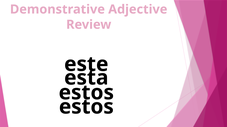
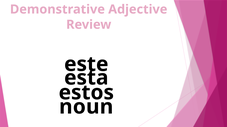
estos: estos -> noun (86, 107)
